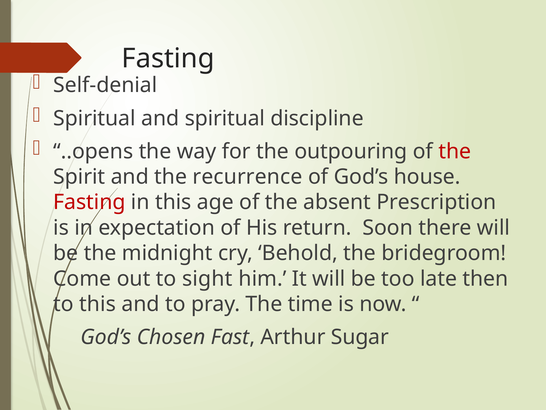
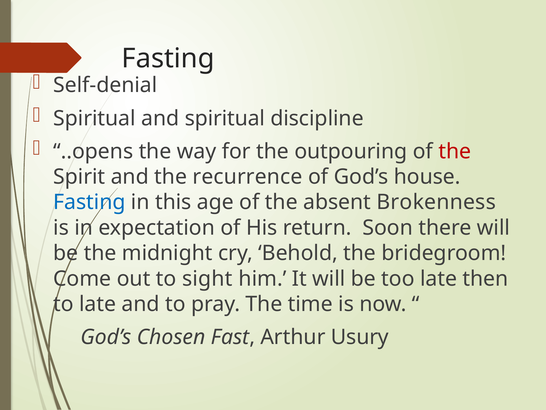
Fasting colour: red -> blue (89, 202)
Prescription: Prescription -> Brokenness (436, 202)
to this: this -> late (98, 304)
Sugar: Sugar -> Usury (360, 337)
